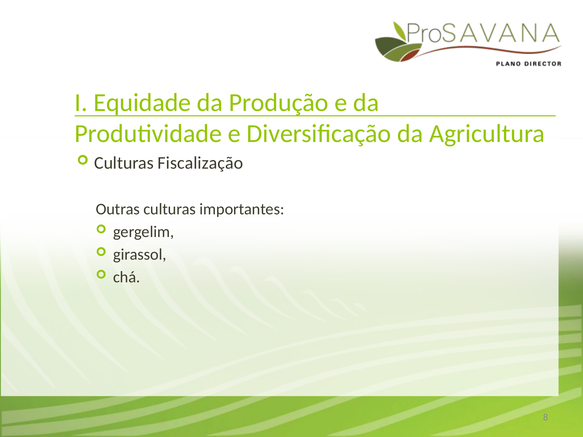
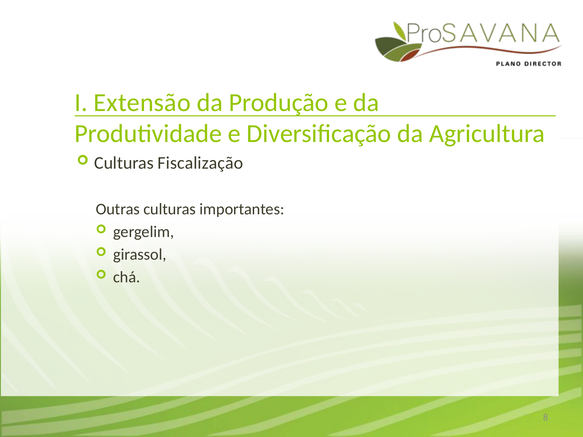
Equidade: Equidade -> Extensão (142, 103)
